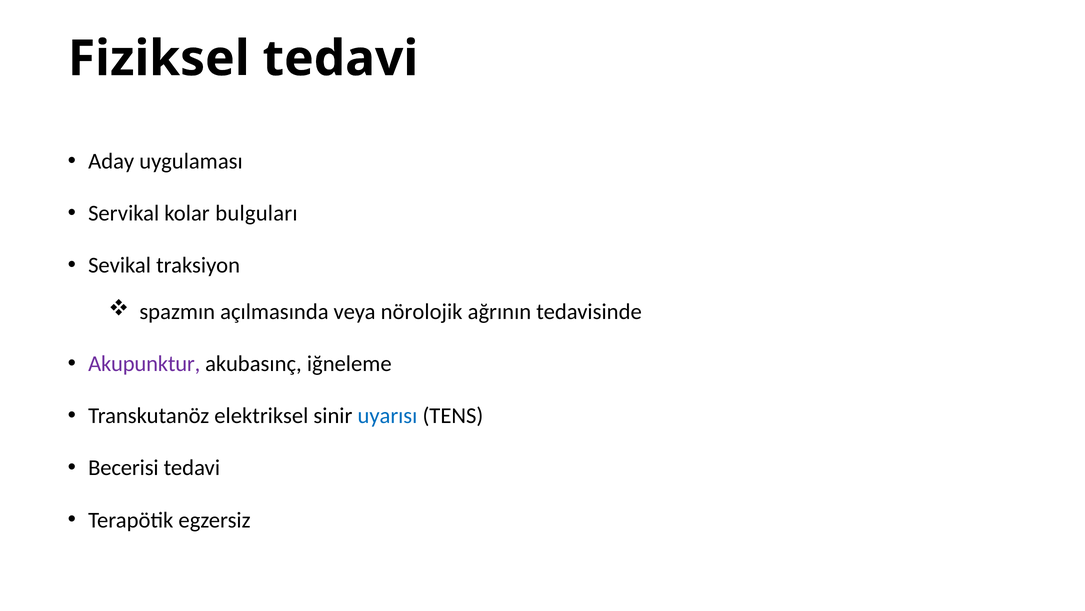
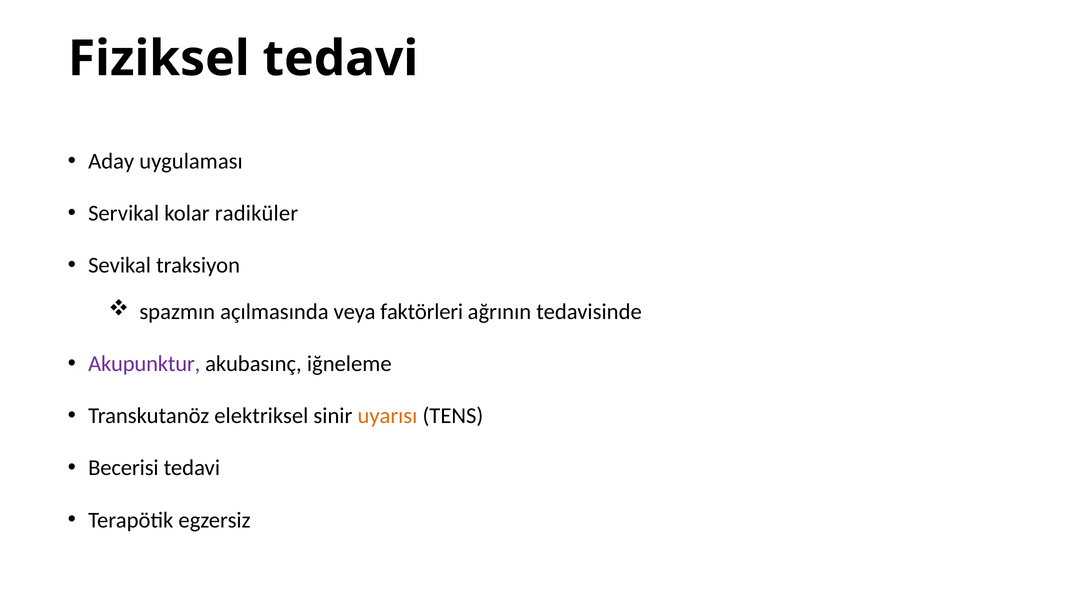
bulguları: bulguları -> radiküler (257, 213)
nörolojik: nörolojik -> faktörleri (422, 311)
uyarısı colour: blue -> orange (387, 415)
